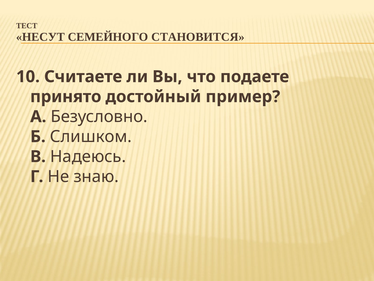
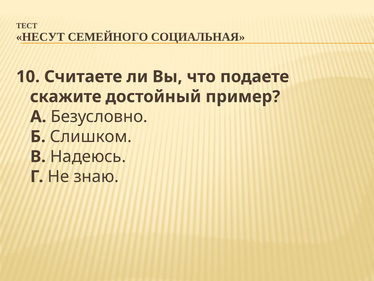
СТАНОВИТСЯ: СТАНОВИТСЯ -> СОЦИАЛЬНАЯ (198, 37)
принято: принято -> скажите (66, 96)
